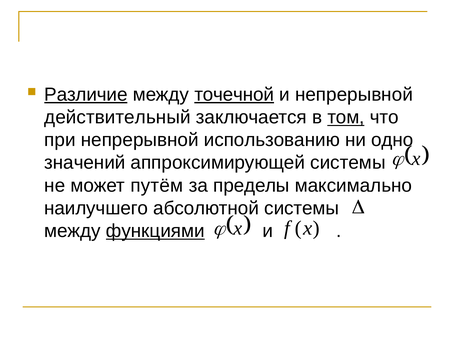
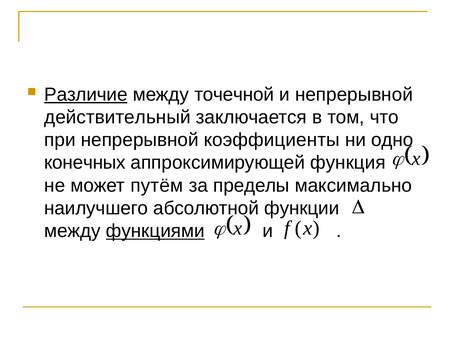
точечной underline: present -> none (234, 94)
том underline: present -> none (346, 117)
использованию: использованию -> коэффициенты (272, 140)
значений: значений -> конечных (85, 162)
аппроксимирующей системы: системы -> функция (348, 162)
абсолютной системы: системы -> функции (302, 208)
